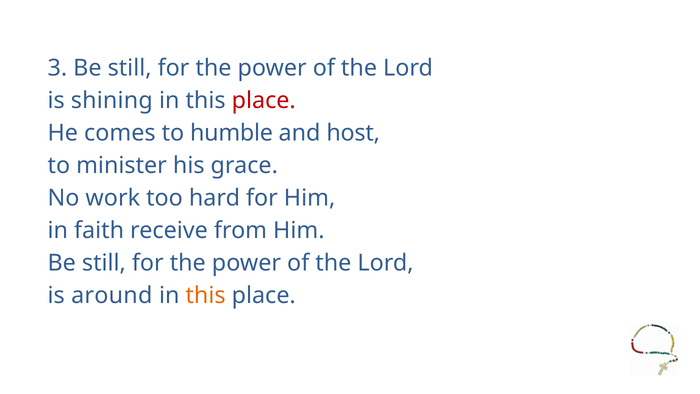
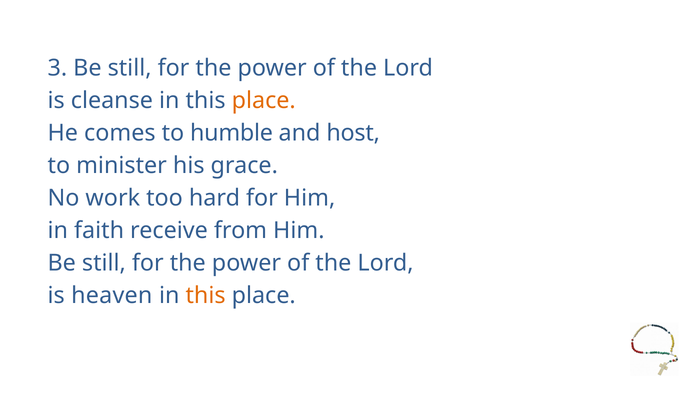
shining: shining -> cleanse (112, 100)
place colour: red -> orange (264, 100)
around: around -> heaven (112, 295)
